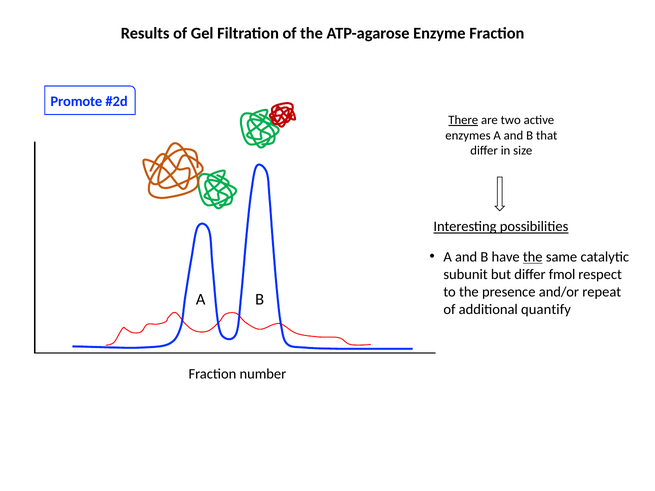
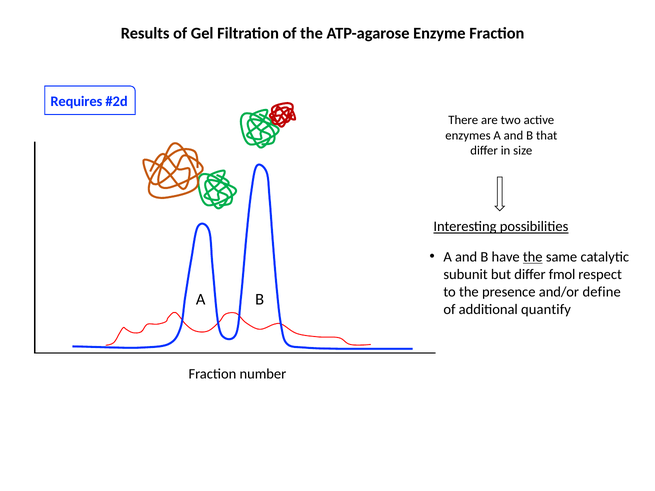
Promote: Promote -> Requires (76, 102)
There underline: present -> none (463, 120)
repeat: repeat -> define (602, 292)
